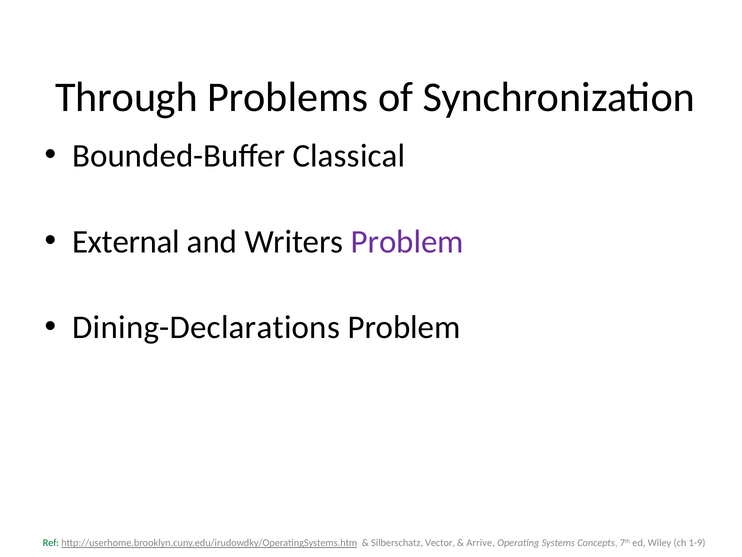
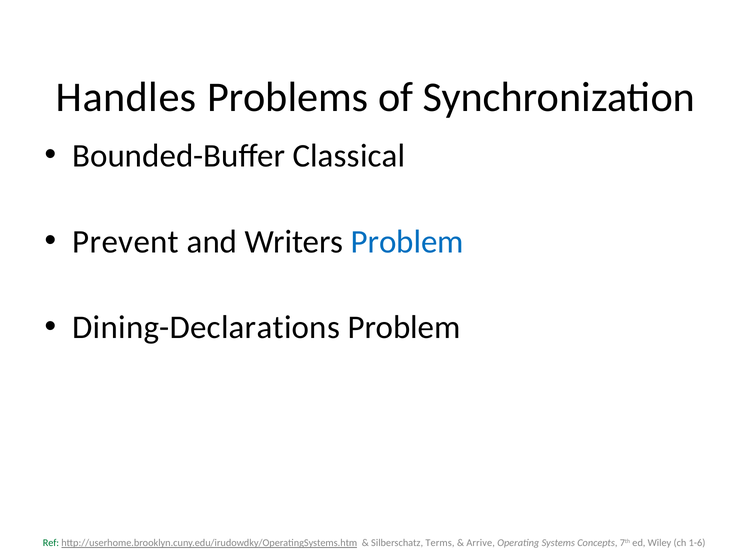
Through: Through -> Handles (126, 97)
External: External -> Prevent (126, 241)
Problem colour: purple -> blue (407, 241)
Vector: Vector -> Terms (440, 542)
1-9: 1-9 -> 1-6 (697, 542)
